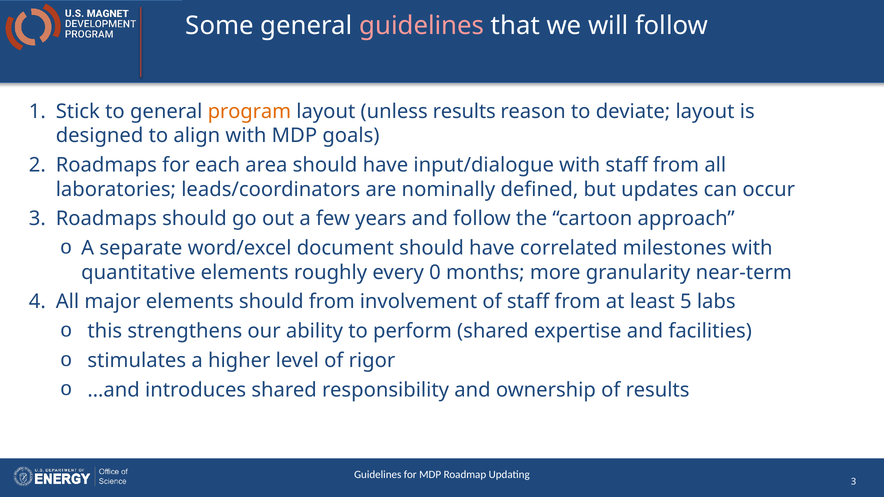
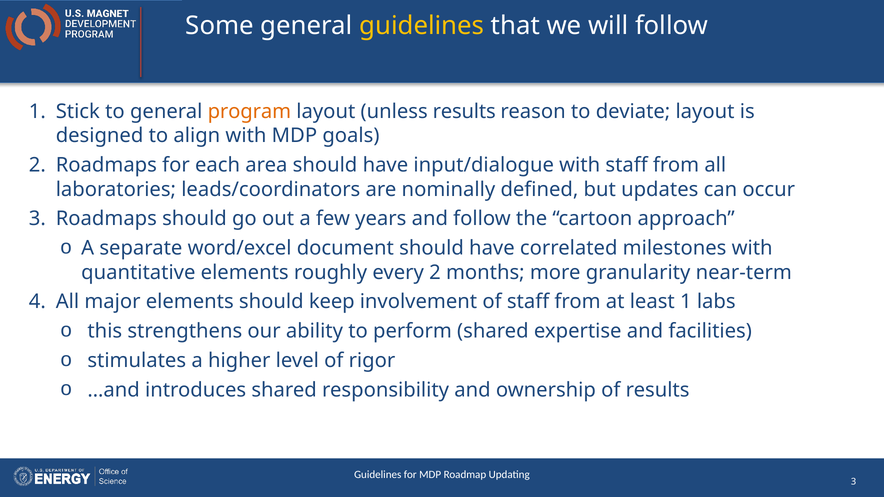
guidelines colour: pink -> yellow (422, 26)
every 0: 0 -> 2 (435, 273)
should from: from -> keep (332, 302)
least 5: 5 -> 1 (686, 302)
